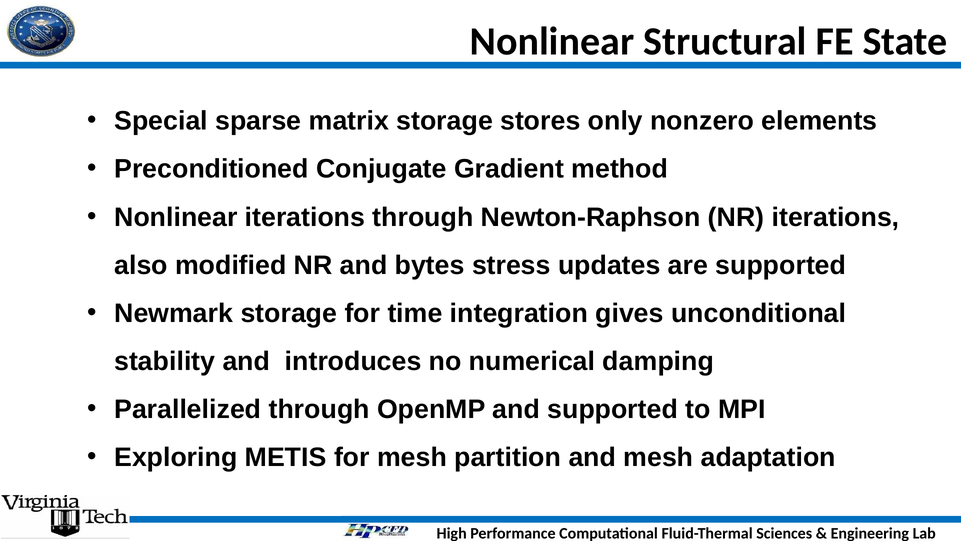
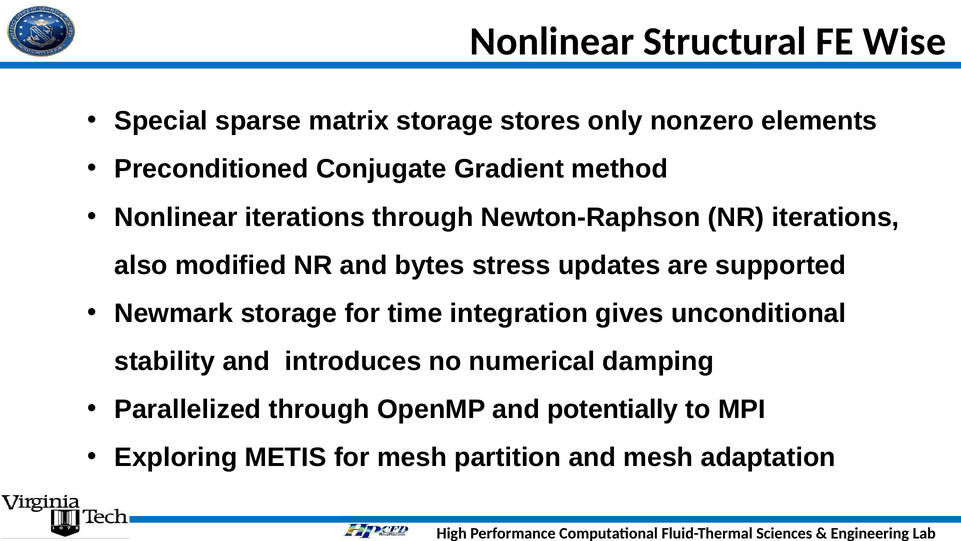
State: State -> Wise (905, 41)
and supported: supported -> potentially (613, 409)
